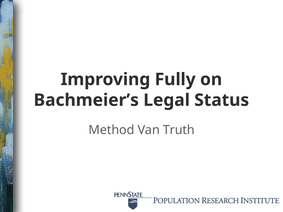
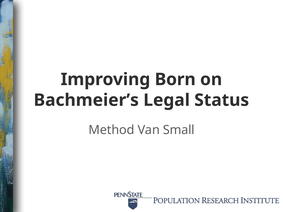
Fully: Fully -> Born (175, 80)
Truth: Truth -> Small (179, 130)
